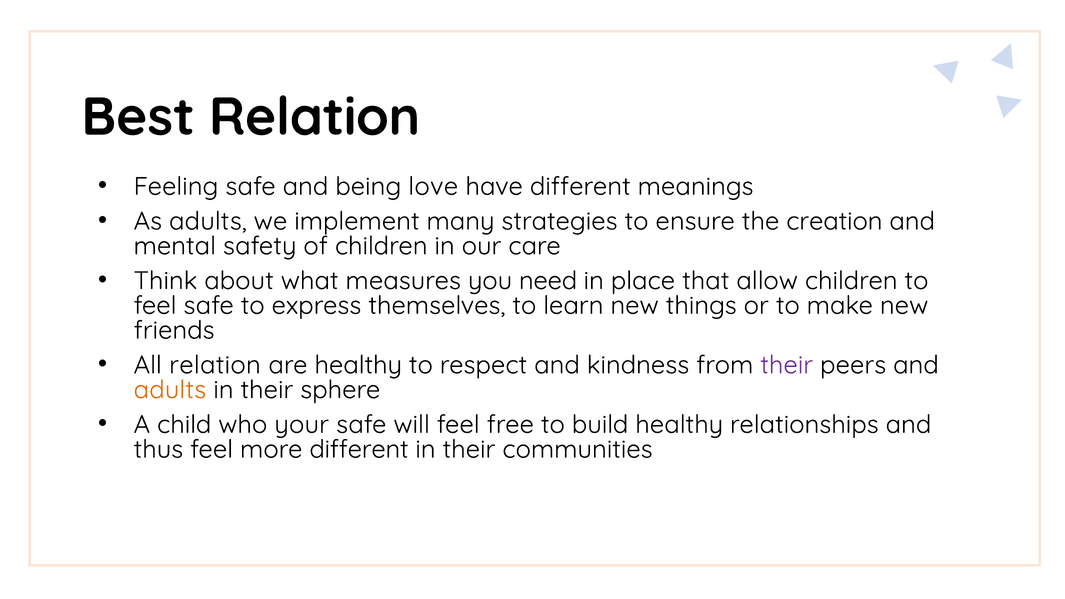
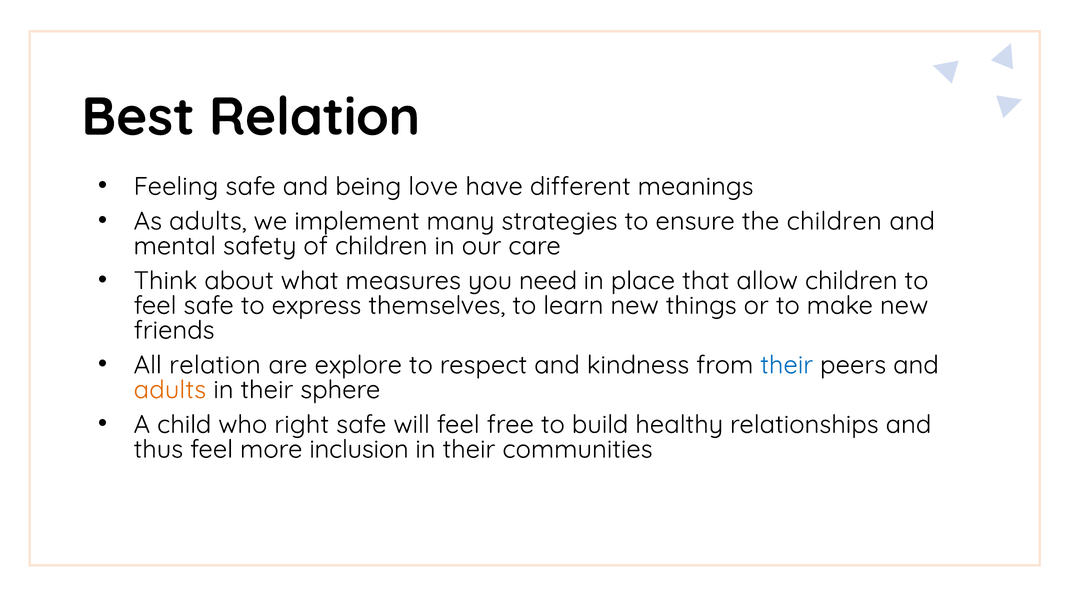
the creation: creation -> children (834, 221)
are healthy: healthy -> explore (358, 365)
their colour: purple -> blue (787, 365)
your: your -> right (302, 425)
more different: different -> inclusion (359, 449)
